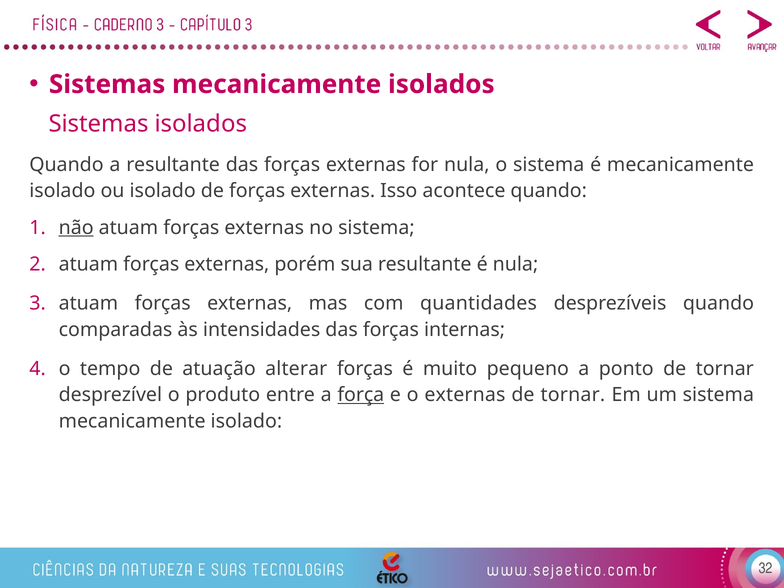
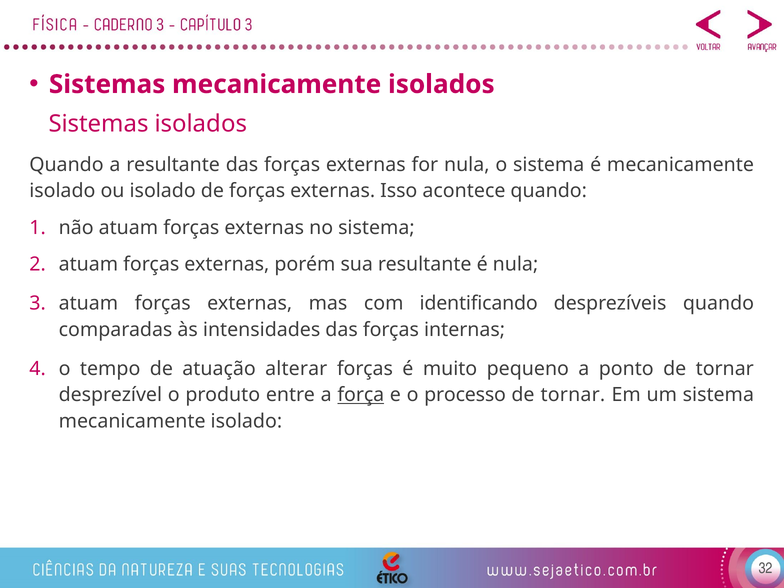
não underline: present -> none (76, 228)
quantidades: quantidades -> identificando (479, 303)
o externas: externas -> processo (465, 395)
